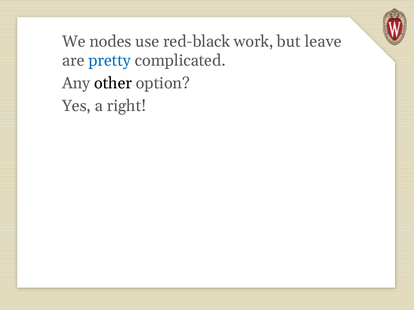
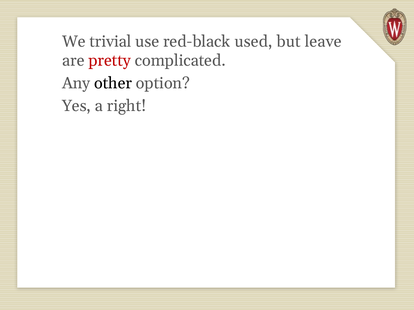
nodes: nodes -> trivial (110, 41)
work: work -> used (254, 41)
pretty colour: blue -> red (110, 61)
